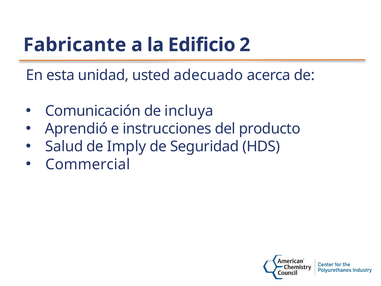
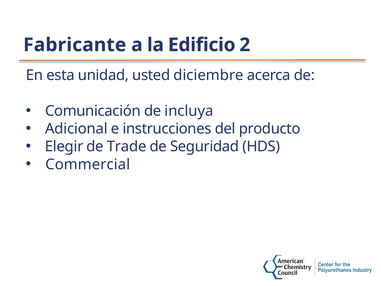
adecuado: adecuado -> diciembre (209, 75)
Aprendió: Aprendió -> Adicional (76, 129)
Salud: Salud -> Elegir (64, 146)
Imply: Imply -> Trade (127, 146)
